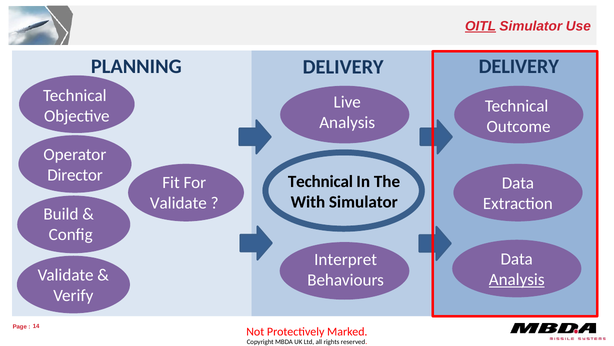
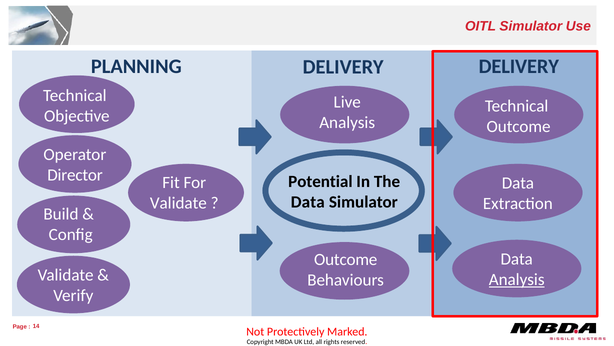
OITL underline: present -> none (480, 26)
Technical: Technical -> Potential (320, 181)
With: With -> Data (308, 202)
Interpret: Interpret -> Outcome (346, 259)
